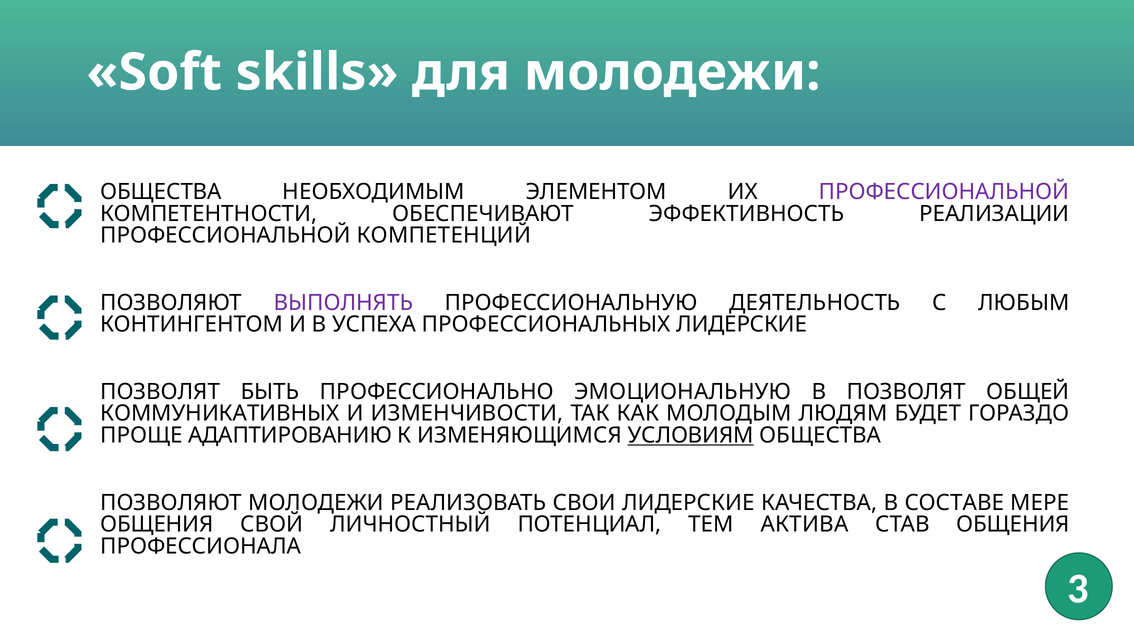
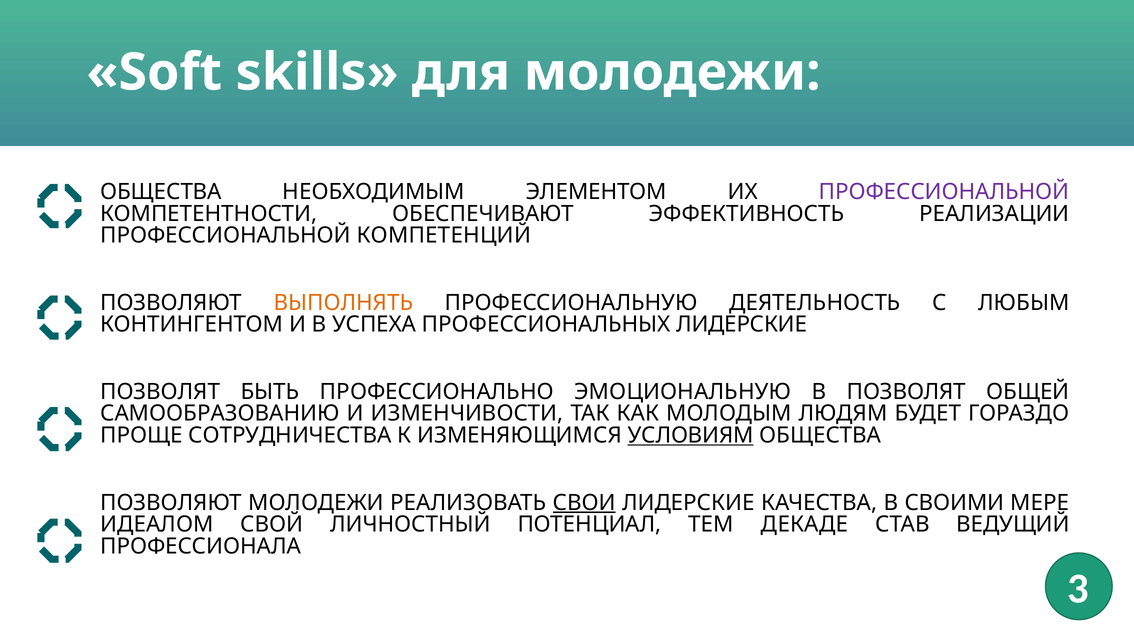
ВЫПОЛНЯТЬ colour: purple -> orange (343, 303)
КОММУНИКАТИВНЫХ: КОММУНИКАТИВНЫХ -> САМООБРАЗОВАНИЮ (220, 413)
АДАПТИРОВАНИЮ: АДАПТИРОВАНИЮ -> СОТРУДНИЧЕСТВА (290, 435)
СВОИ underline: none -> present (584, 503)
СОСТАВЕ: СОСТАВЕ -> СВОИМИ (954, 503)
ОБЩЕНИЯ: ОБЩЕНИЯ -> ИДЕАЛОМ (157, 524)
АКТИВА: АКТИВА -> ДЕКАДЕ (805, 524)
СТАВ ОБЩЕНИЯ: ОБЩЕНИЯ -> ВЕДУЩИЙ (1013, 524)
